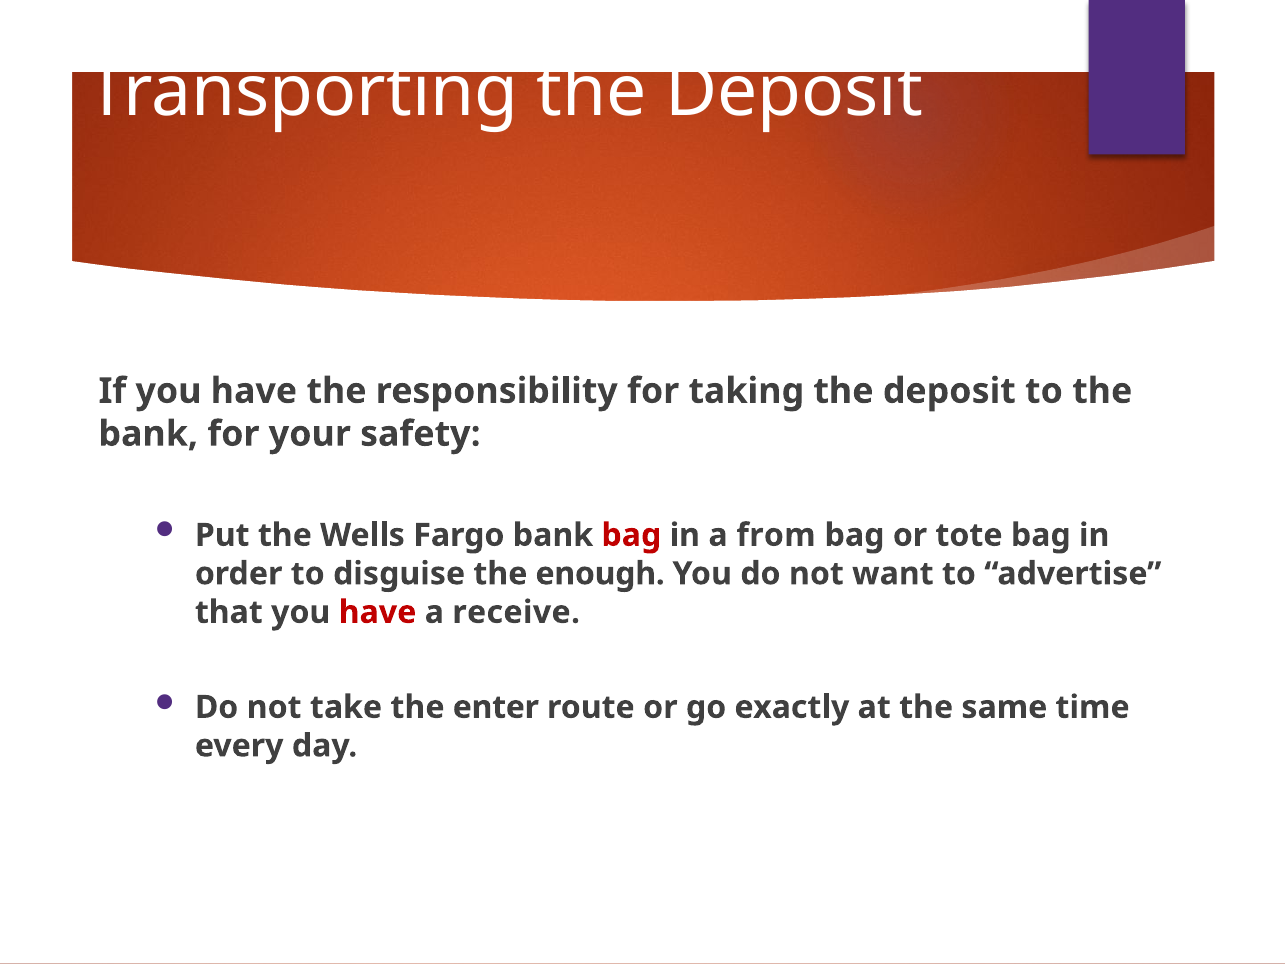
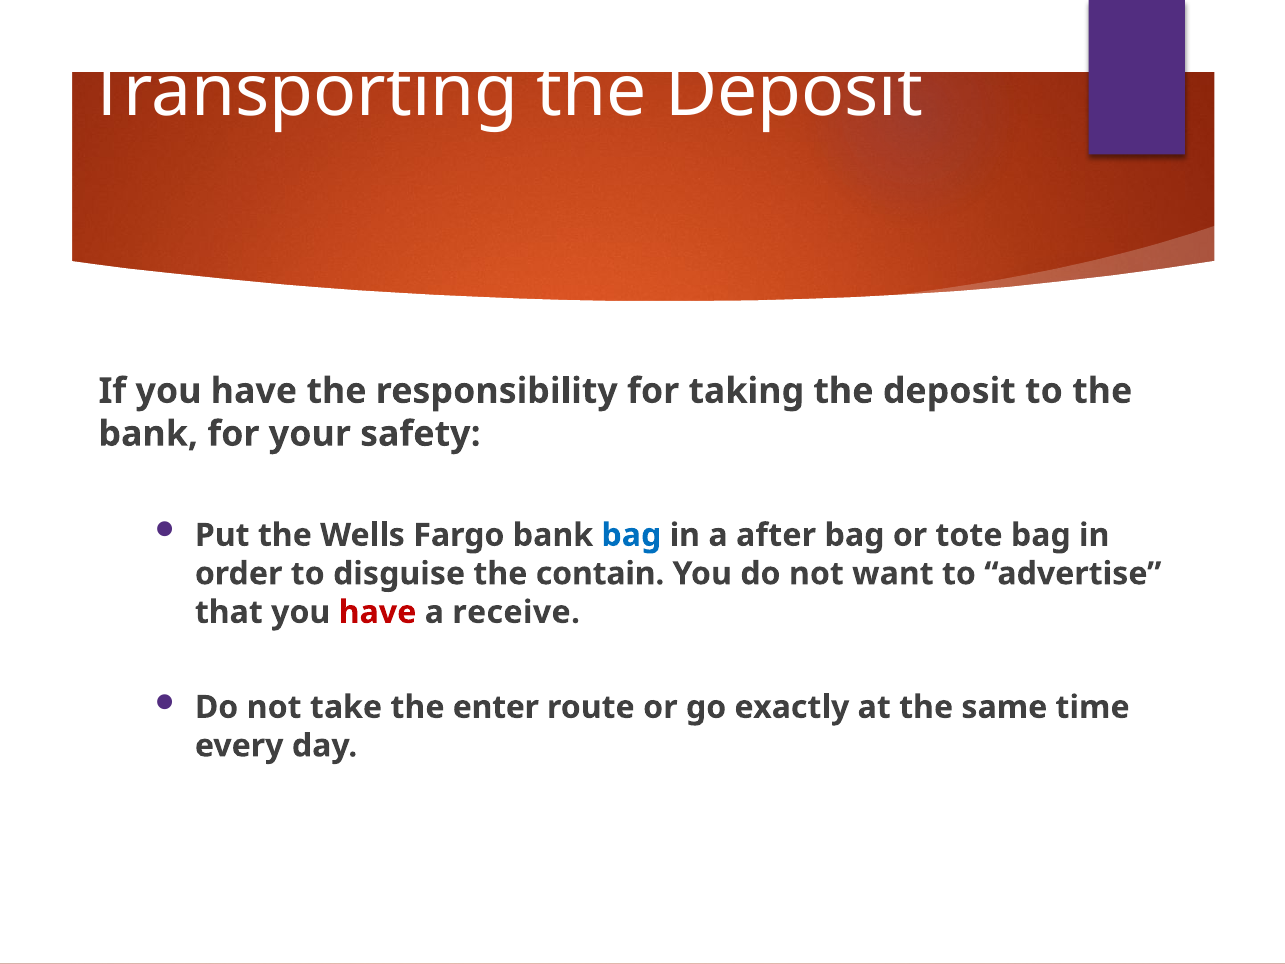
bag colour: red -> blue (631, 535)
from: from -> after (776, 535)
enough: enough -> contain (600, 574)
